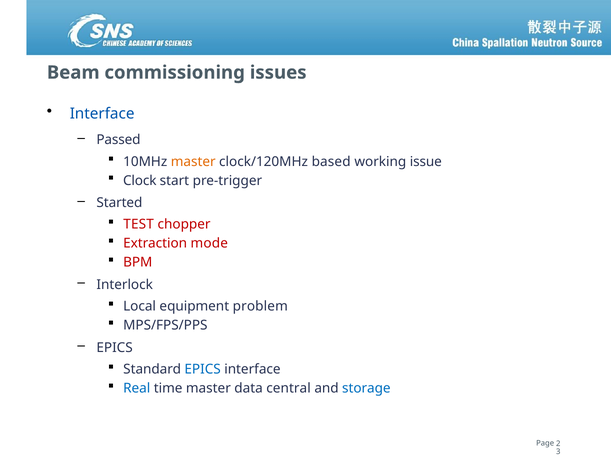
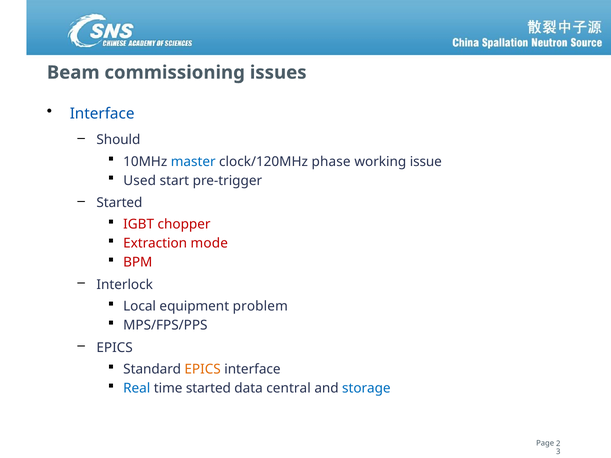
Passed: Passed -> Should (118, 140)
master colour: orange -> blue (193, 162)
based: based -> phase (331, 162)
Clock: Clock -> Used (140, 181)
TEST: TEST -> IGBT (139, 225)
EPICS colour: blue -> orange (203, 370)
time master: master -> started (208, 389)
